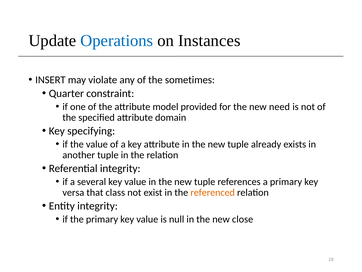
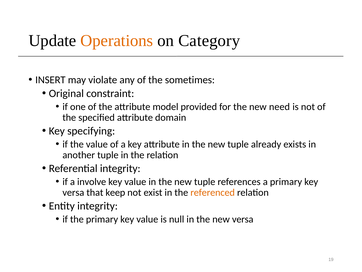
Operations colour: blue -> orange (117, 41)
Instances: Instances -> Category (209, 41)
Quarter: Quarter -> Original (66, 93)
several: several -> involve (92, 181)
class: class -> keep (115, 192)
new close: close -> versa (243, 219)
